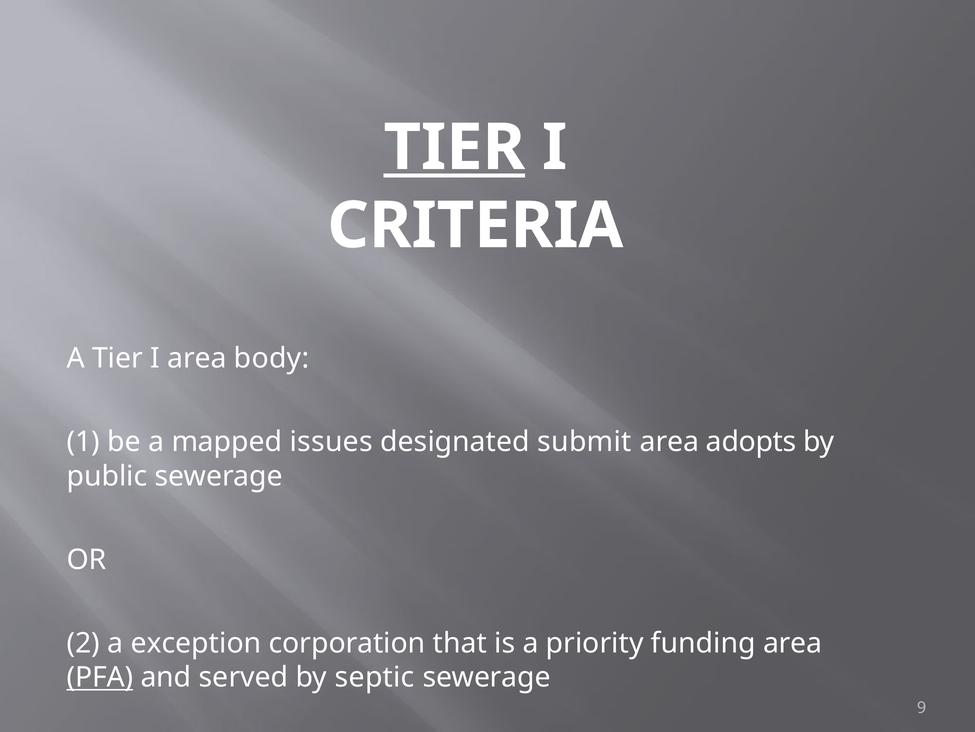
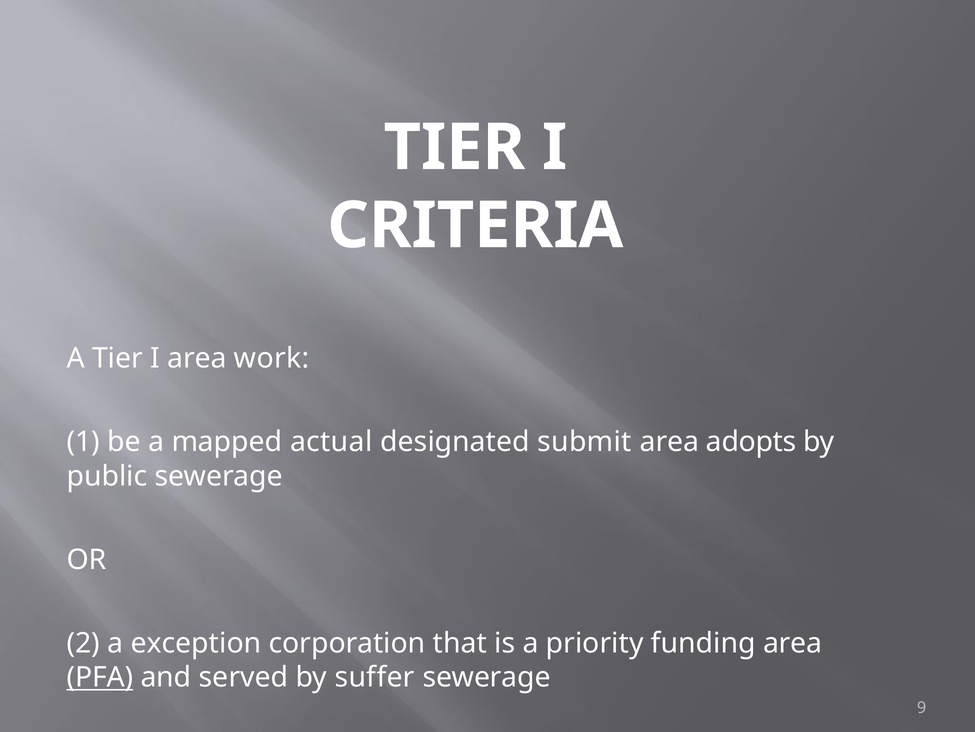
TIER underline: present -> none (454, 147)
body: body -> work (272, 358)
issues: issues -> actual (331, 442)
septic: septic -> suffer (375, 677)
